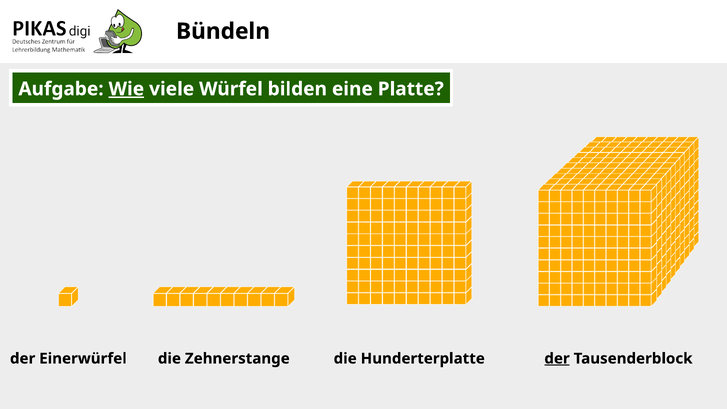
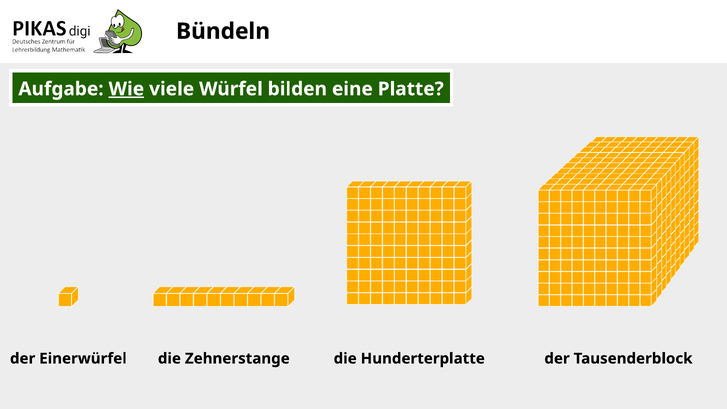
der underline: present -> none (557, 359)
